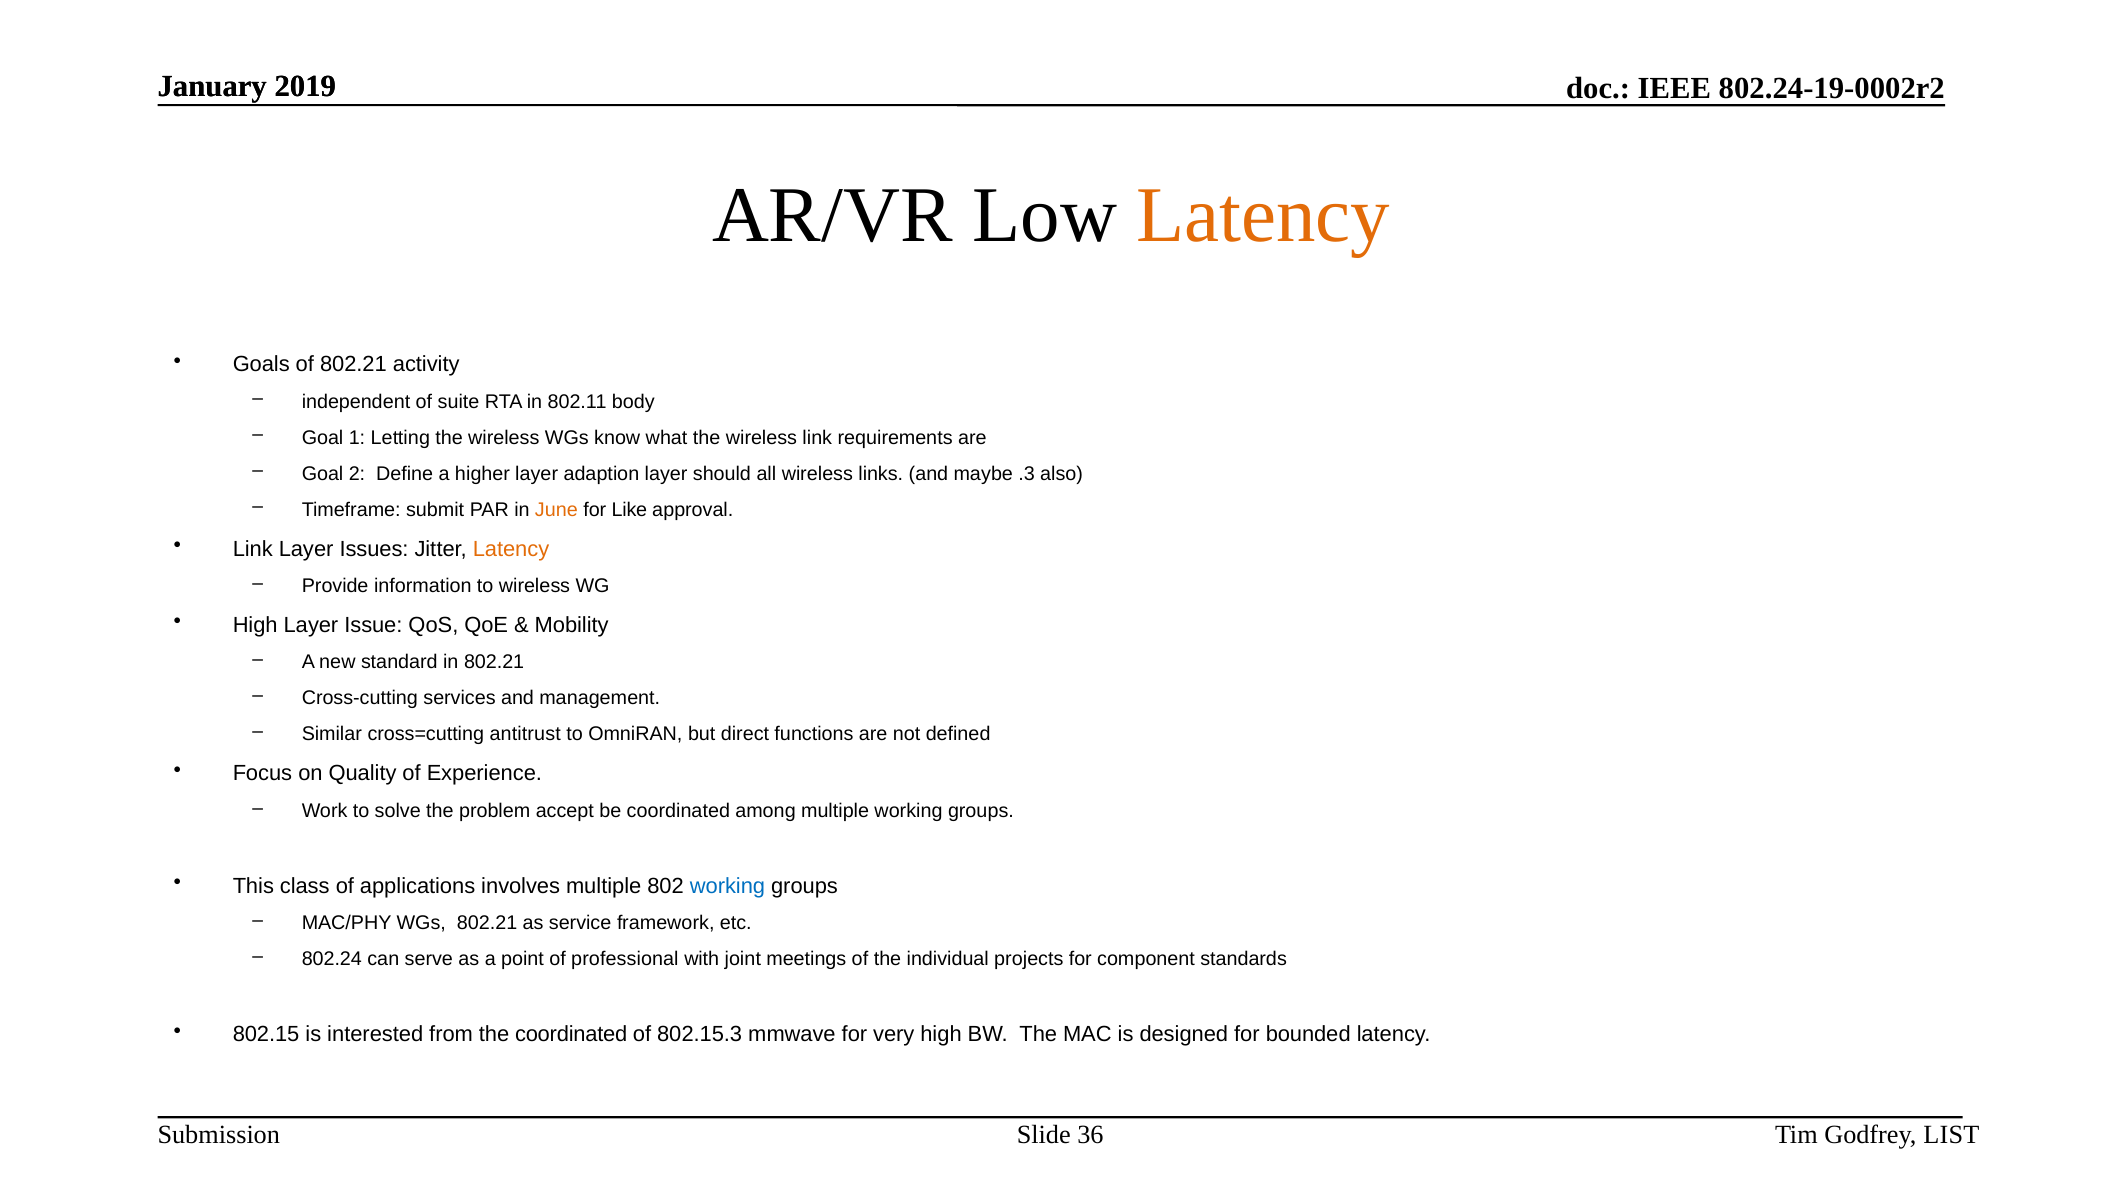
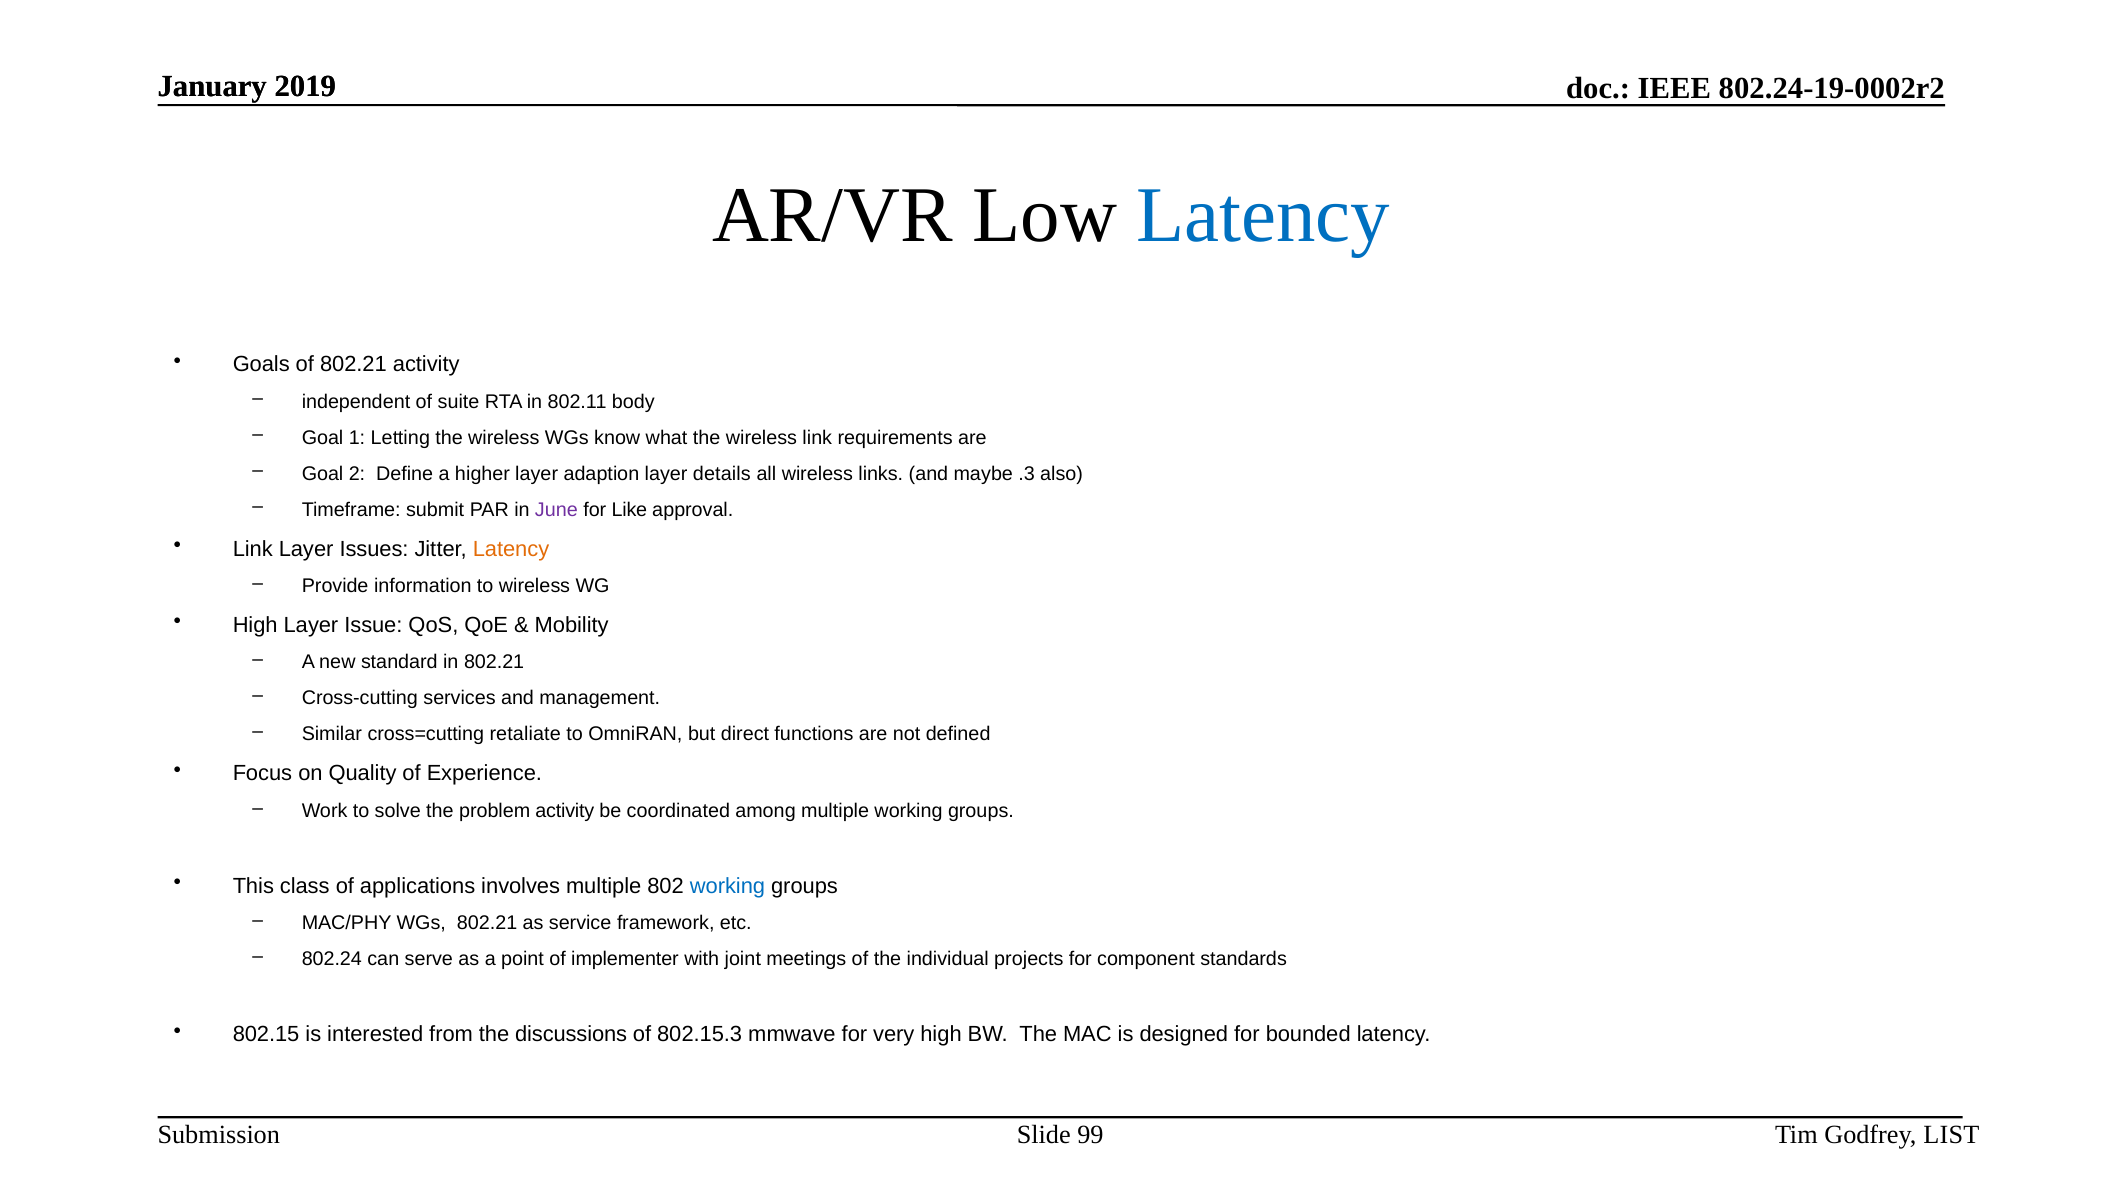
Latency colour: orange -> blue (1263, 216)
should: should -> details (722, 474)
June colour: orange -> purple (556, 510)
antitrust: antitrust -> retaliate (525, 734)
problem accept: accept -> activity (565, 811)
professional: professional -> implementer (625, 959)
the coordinated: coordinated -> discussions (571, 1034)
36: 36 -> 99 (1090, 1135)
